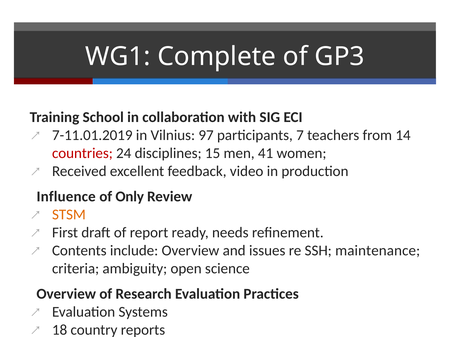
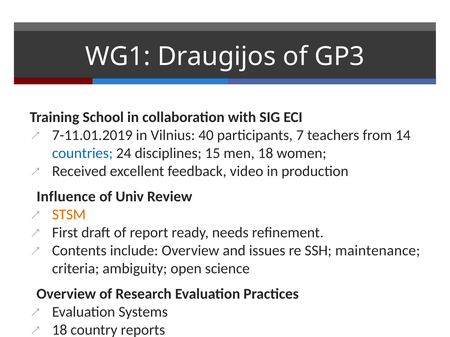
Complete: Complete -> Draugijos (217, 57)
97: 97 -> 40 (206, 135)
countries colour: red -> blue (82, 153)
men 41: 41 -> 18 (266, 153)
Only: Only -> Univ (130, 197)
